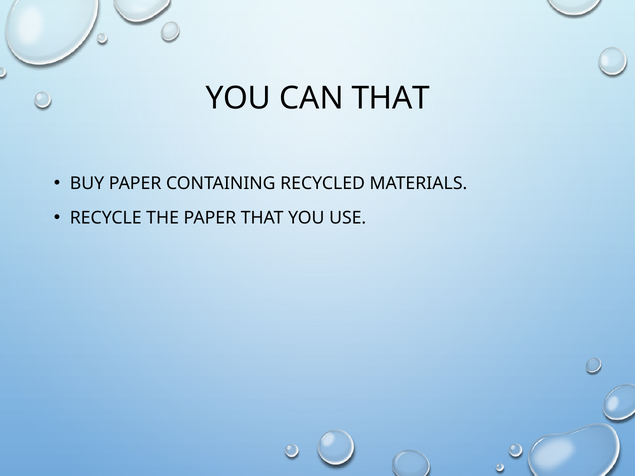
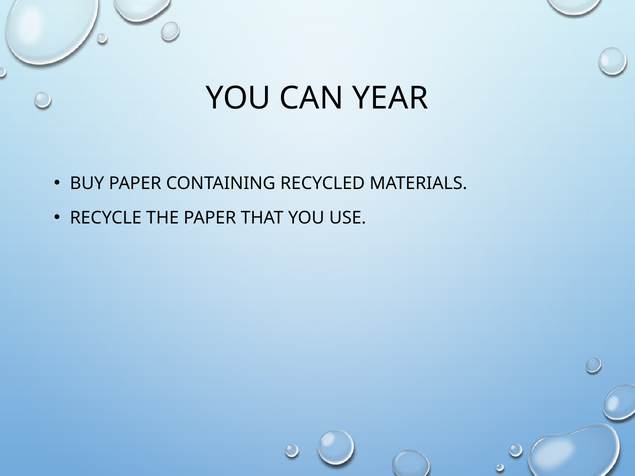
CAN THAT: THAT -> YEAR (390, 98)
